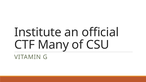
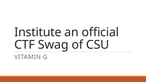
Many: Many -> Swag (53, 45)
